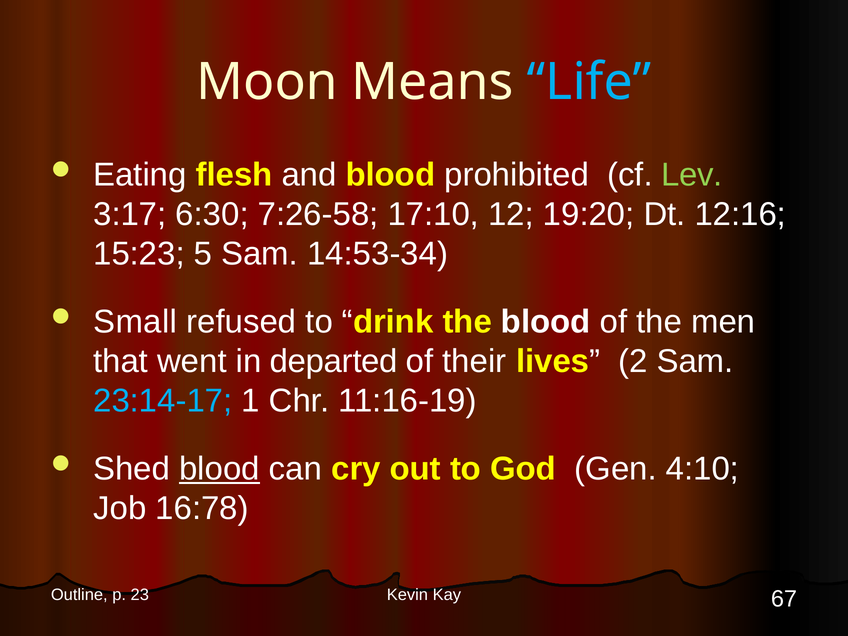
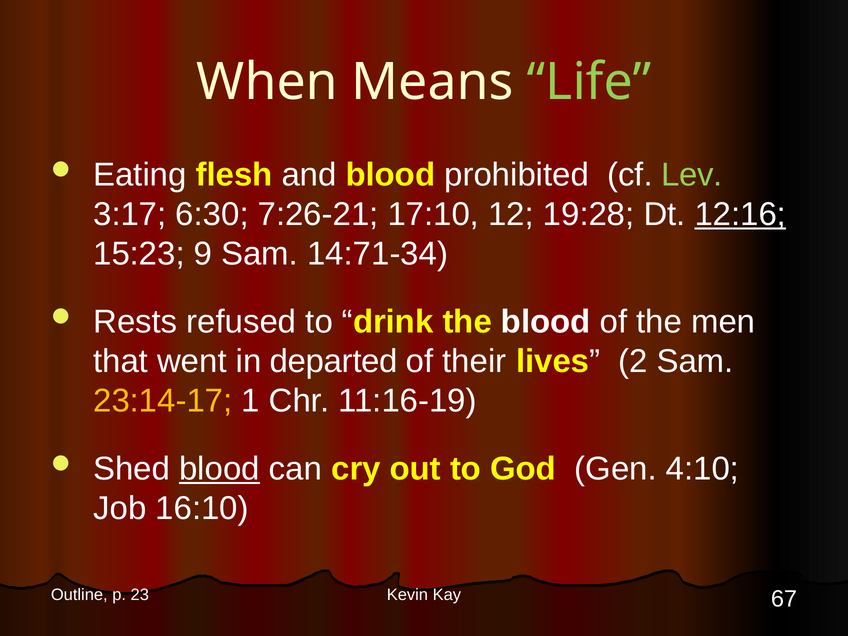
Moon: Moon -> When (267, 82)
Life colour: light blue -> light green (589, 82)
7:26-58: 7:26-58 -> 7:26-21 (318, 214)
19:20: 19:20 -> 19:28 (589, 214)
12:16 underline: none -> present (740, 214)
5: 5 -> 9 (203, 254)
14:53-34: 14:53-34 -> 14:71-34 (378, 254)
Small: Small -> Rests (135, 322)
23:14-17 colour: light blue -> yellow (163, 401)
16:78: 16:78 -> 16:10 (202, 508)
